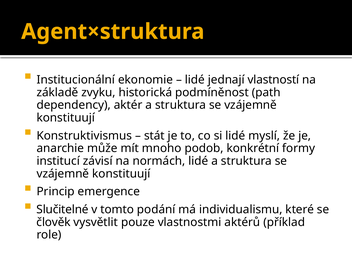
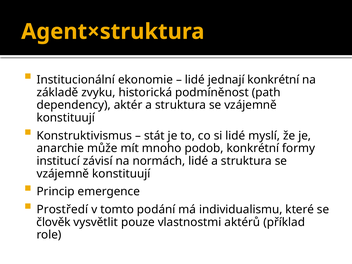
jednají vlastností: vlastností -> konkrétní (273, 80)
Slučitelné: Slučitelné -> Prostředí (62, 210)
